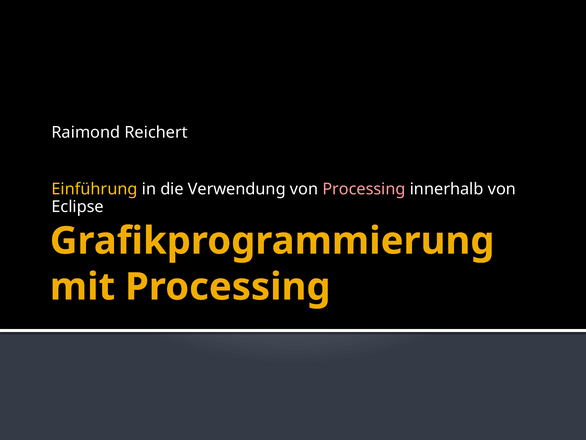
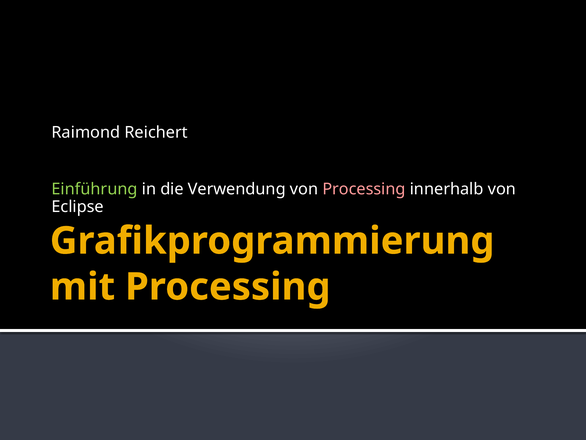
Einführung colour: yellow -> light green (95, 189)
